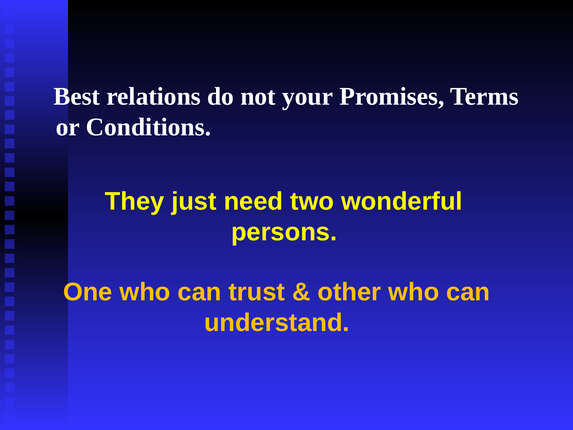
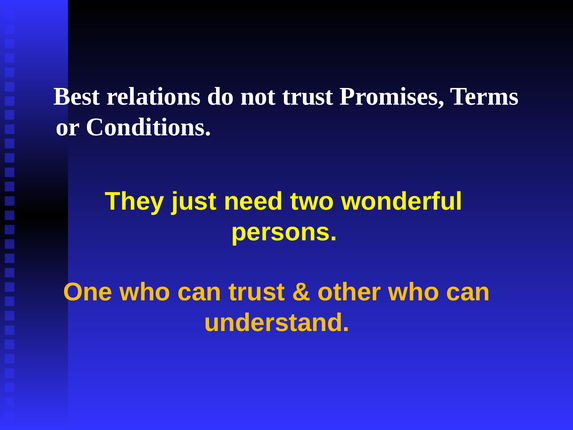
not your: your -> trust (308, 96)
